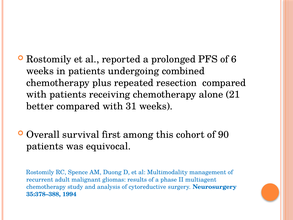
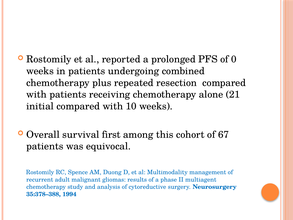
6: 6 -> 0 (234, 59)
better: better -> initial (40, 106)
31: 31 -> 10 (131, 106)
90: 90 -> 67 (223, 134)
